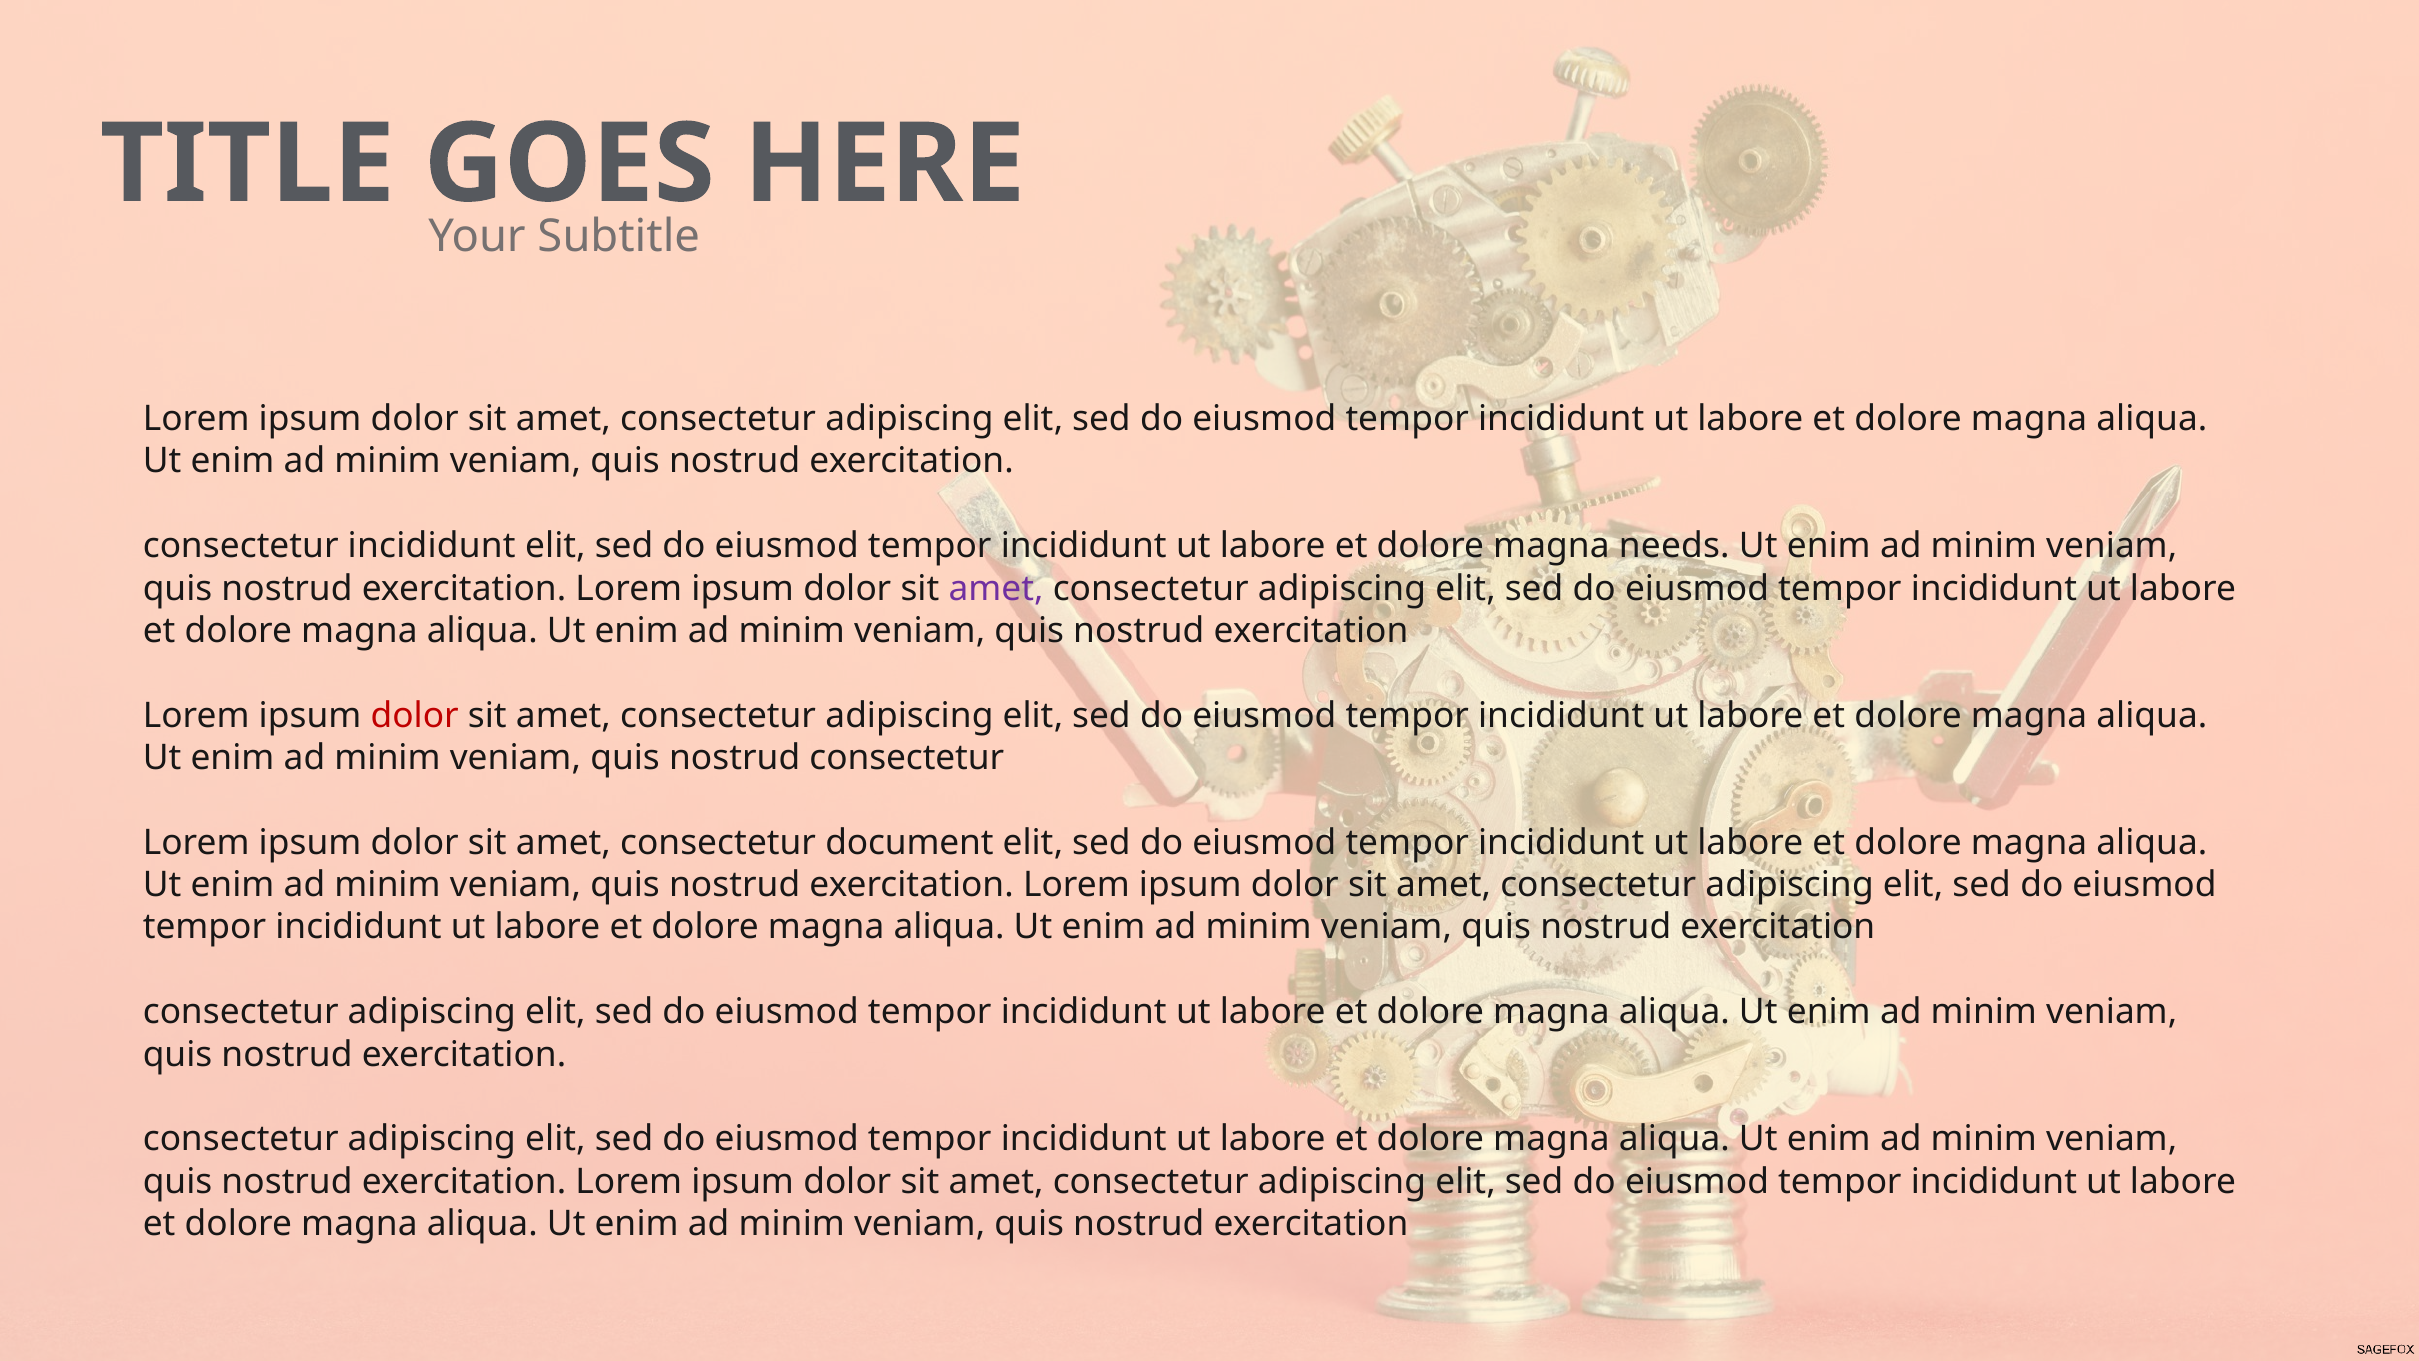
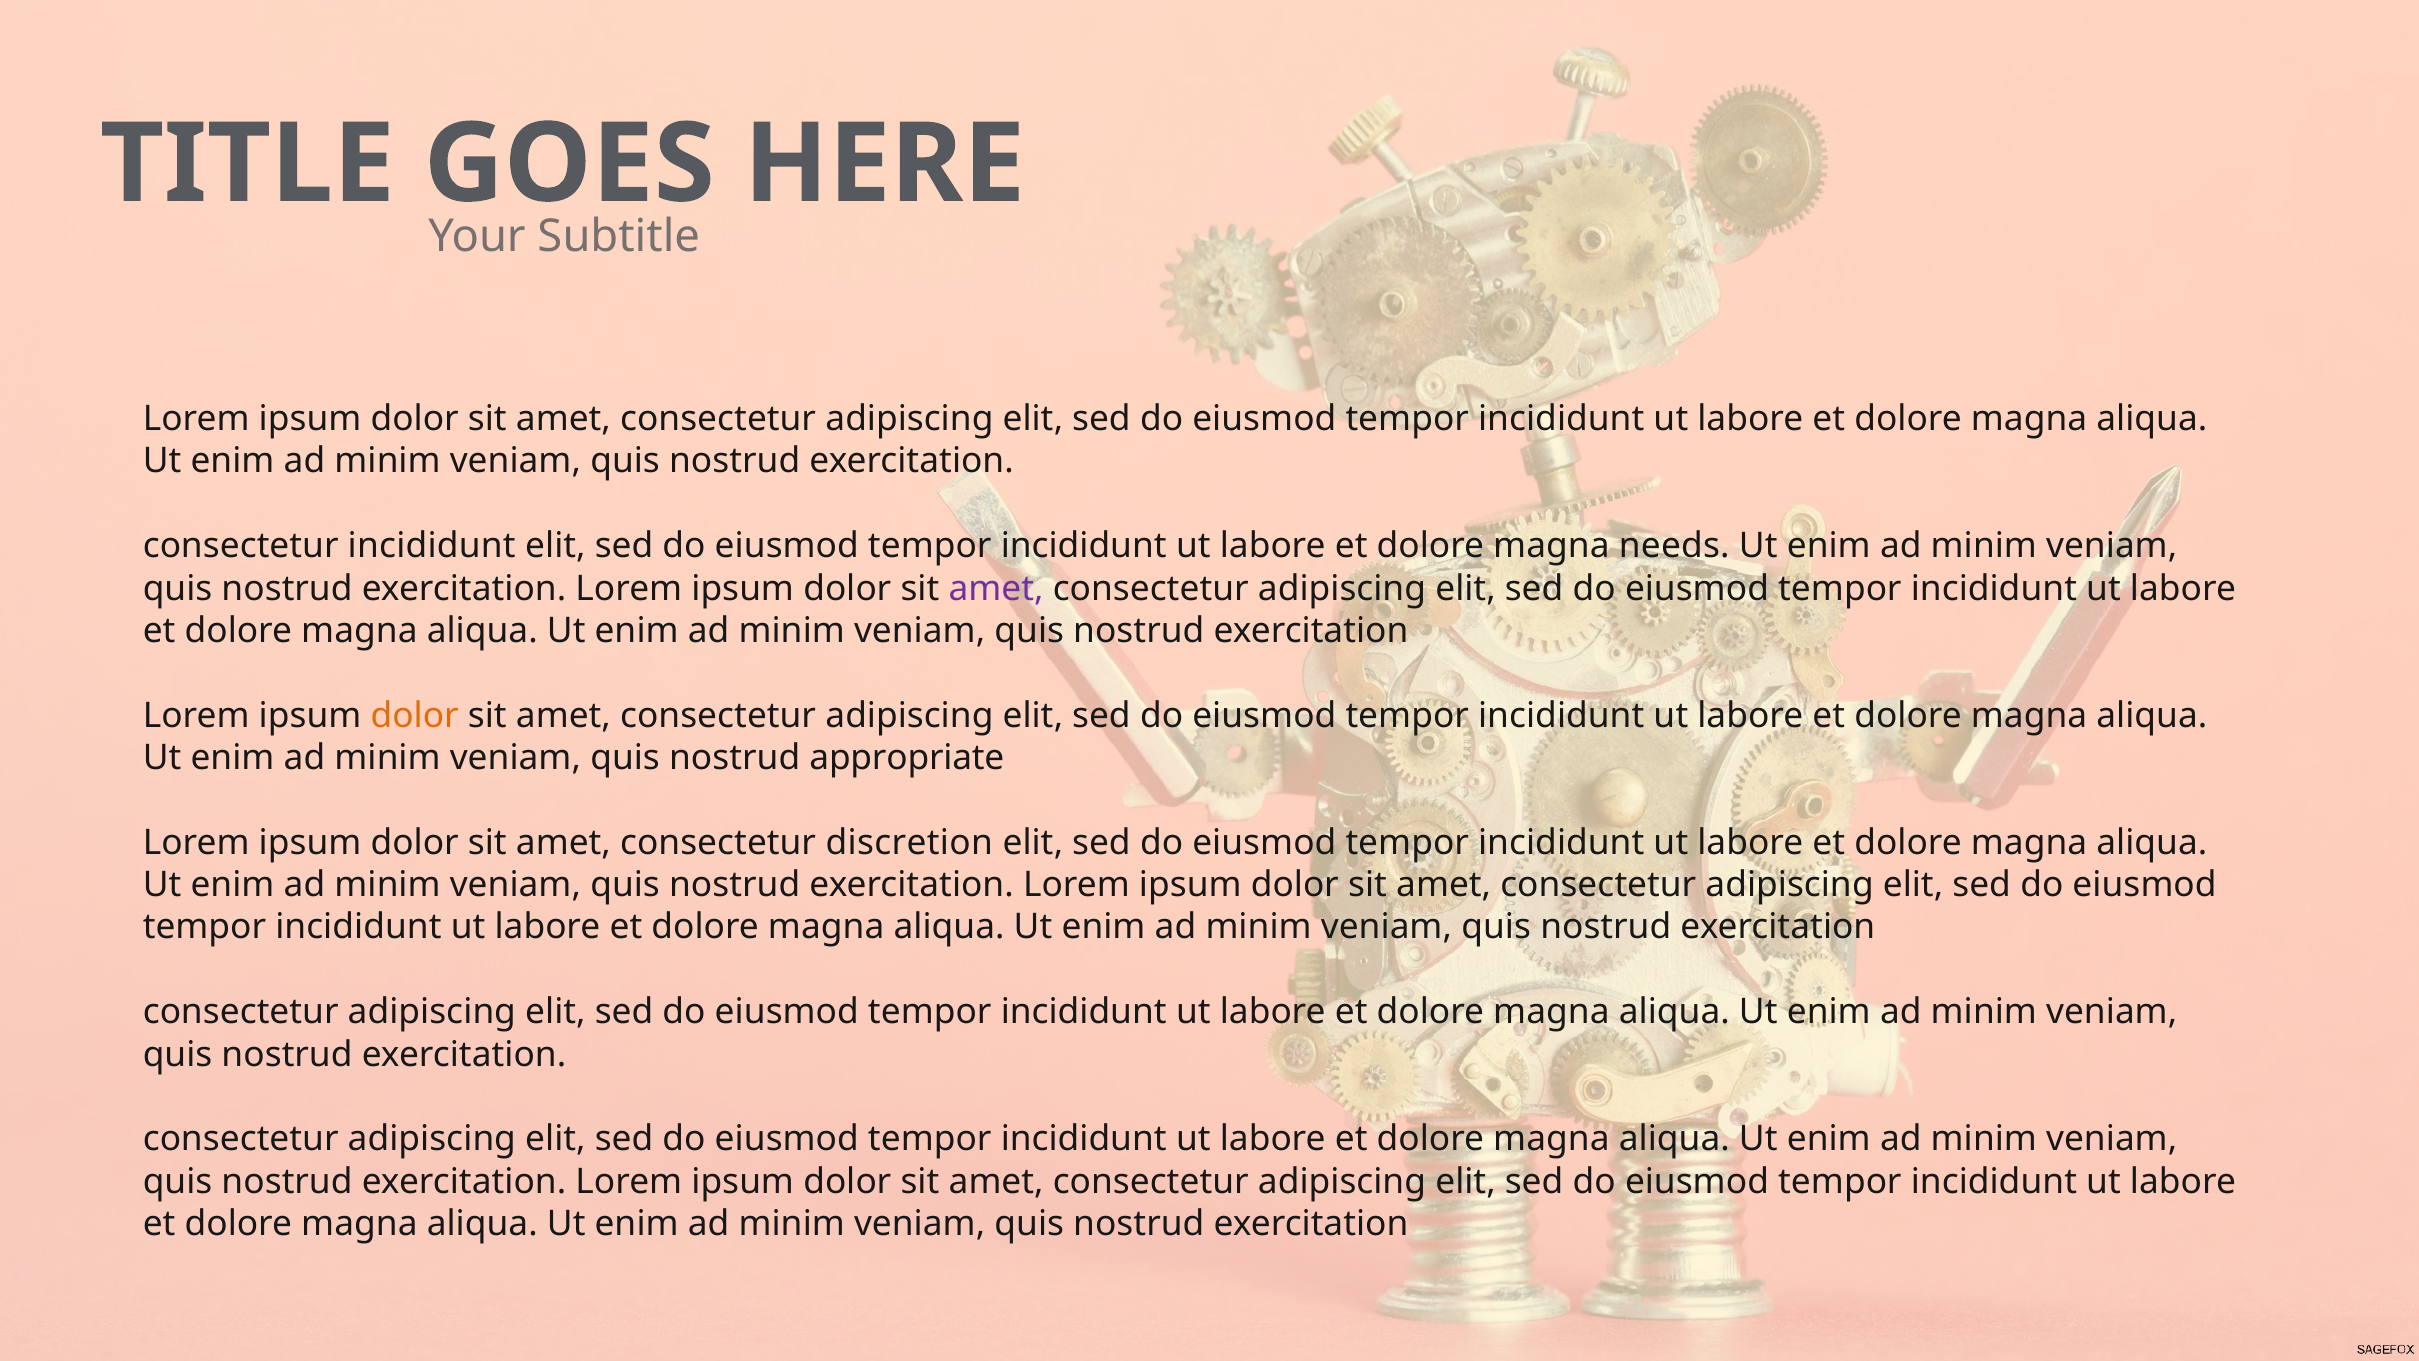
dolor colour: red -> orange (415, 715)
nostrud consectetur: consectetur -> appropriate (907, 758)
document: document -> discretion (909, 842)
